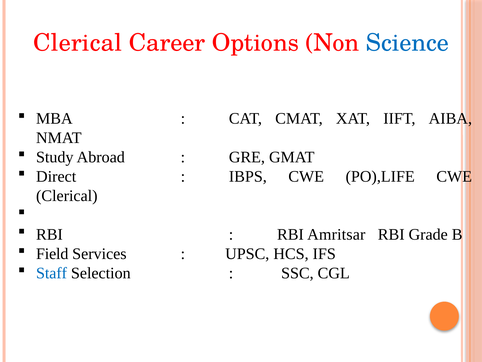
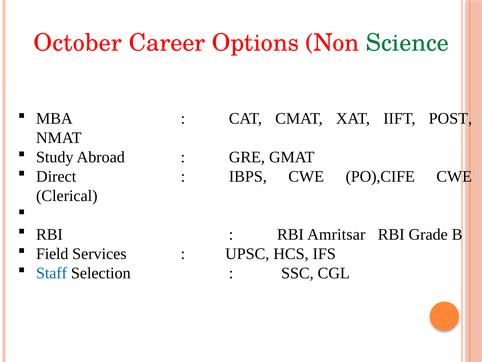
Clerical: Clerical -> October (78, 43)
Science colour: blue -> green (407, 43)
AIBA: AIBA -> POST (450, 118)
PO),LIFE: PO),LIFE -> PO),CIFE (380, 176)
